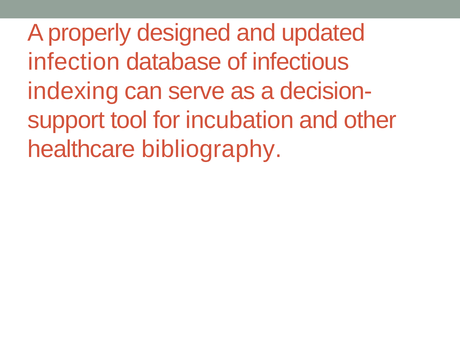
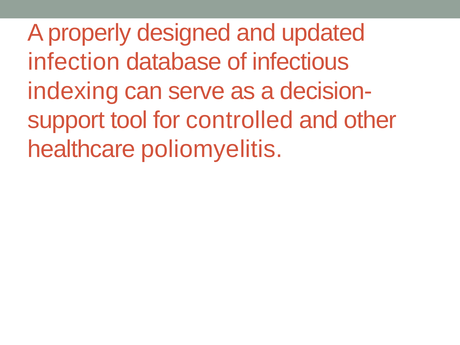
incubation: incubation -> controlled (240, 120)
bibliography: bibliography -> poliomyelitis (212, 149)
